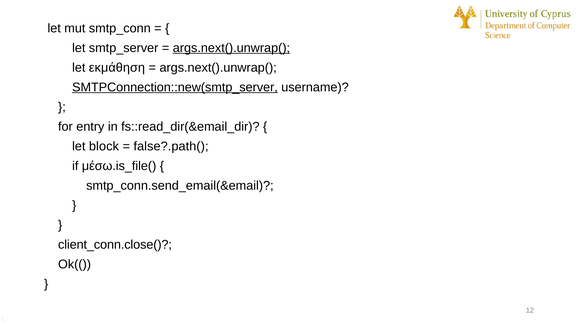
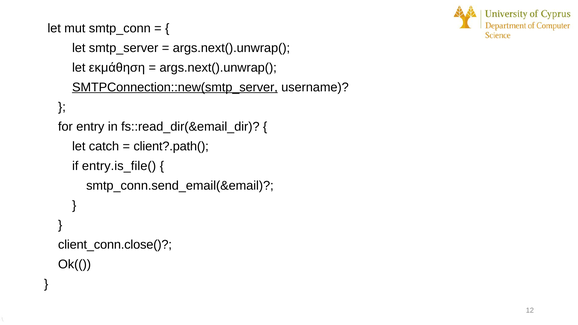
args.next().unwrap( underline: present -> none (231, 48)
block: block -> catch (104, 146)
false?.path(: false?.path( -> client?.path( (171, 146)
μέσω.is_file(: μέσω.is_file( -> entry.is_file( (119, 166)
